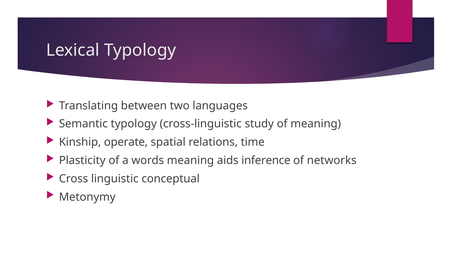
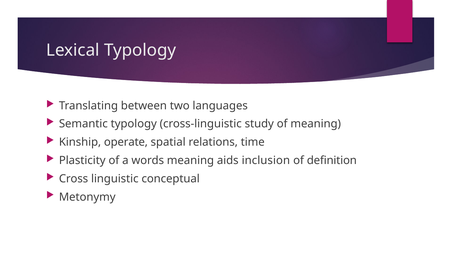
inference: inference -> inclusion (266, 161)
networks: networks -> definition (332, 161)
